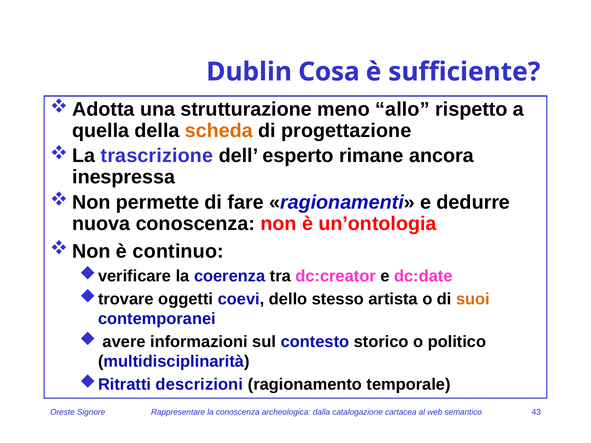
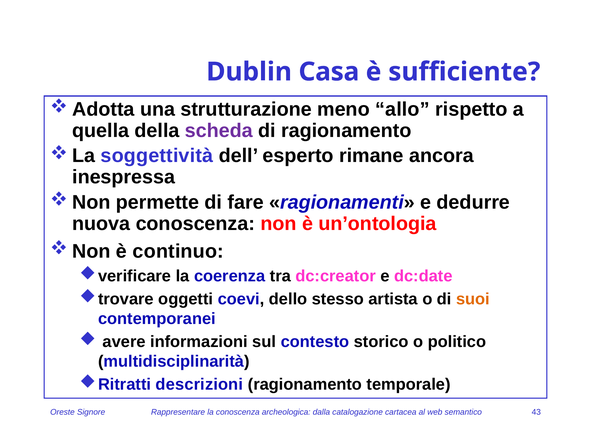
Cosa: Cosa -> Casa (329, 72)
scheda colour: orange -> purple (219, 131)
di progettazione: progettazione -> ragionamento (346, 131)
trascrizione: trascrizione -> soggettività (157, 156)
